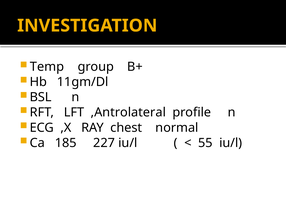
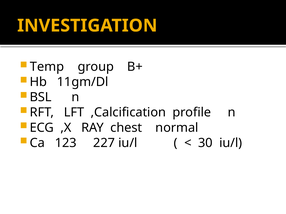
,Antrolateral: ,Antrolateral -> ,Calcification (128, 113)
185: 185 -> 123 (66, 143)
55: 55 -> 30 (205, 143)
